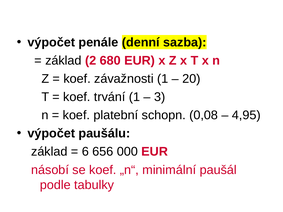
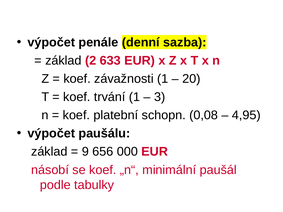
680: 680 -> 633 (110, 61)
6: 6 -> 9 (85, 152)
